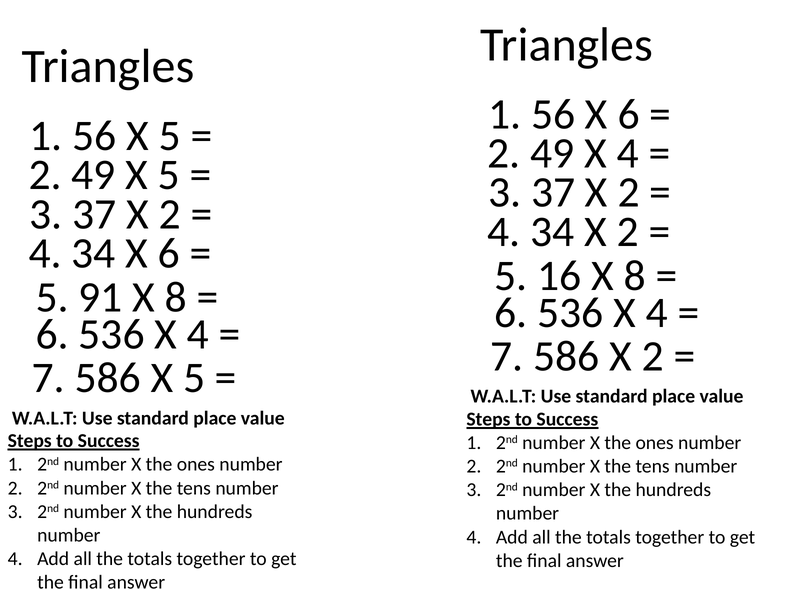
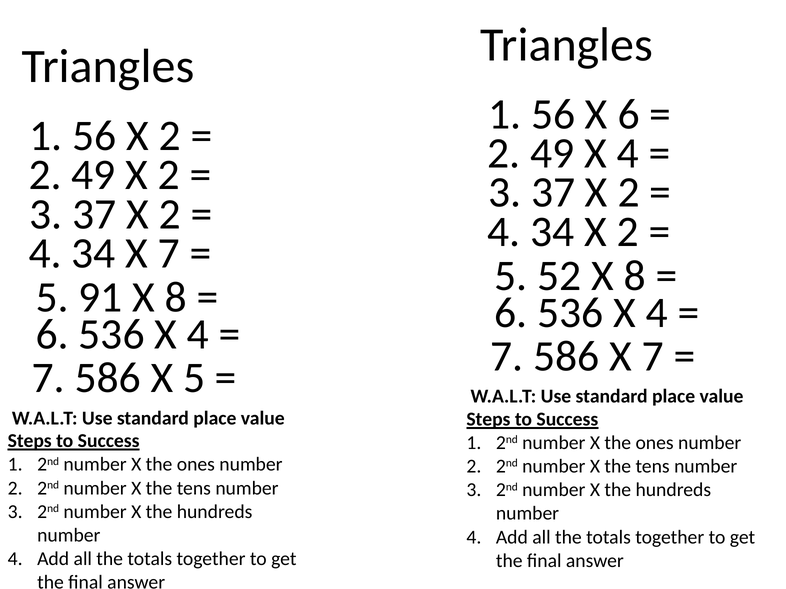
56 X 5: 5 -> 2 (170, 136)
49 X 5: 5 -> 2 (169, 175)
34 X 6: 6 -> 7 (169, 254)
16: 16 -> 52 (559, 276)
586 X 2: 2 -> 7 (653, 357)
